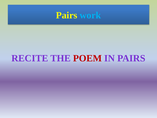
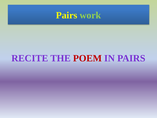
work colour: light blue -> light green (90, 15)
